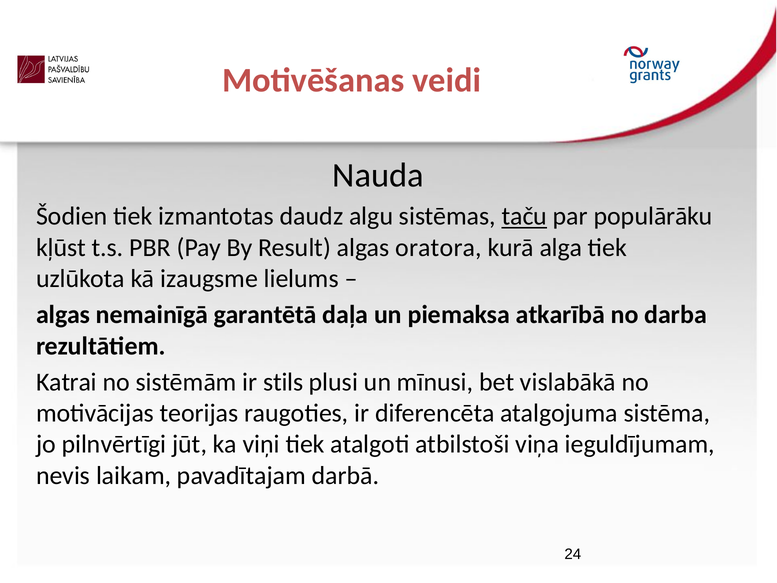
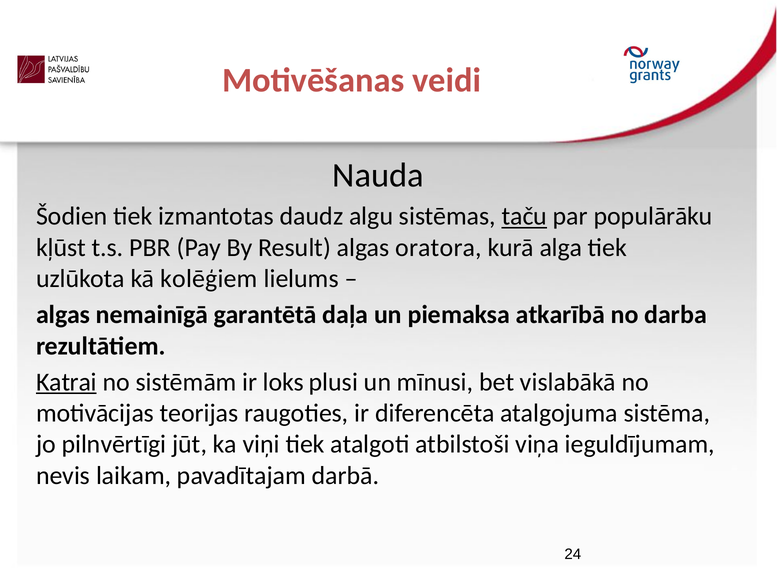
izaugsme: izaugsme -> kolēģiem (209, 279)
Katrai underline: none -> present (67, 382)
stils: stils -> loks (283, 382)
